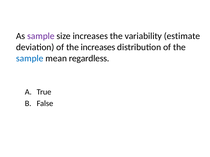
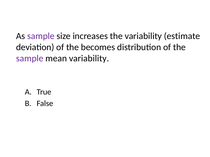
the increases: increases -> becomes (98, 47)
sample colour: blue -> purple (30, 59)
mean regardless: regardless -> variability (89, 59)
